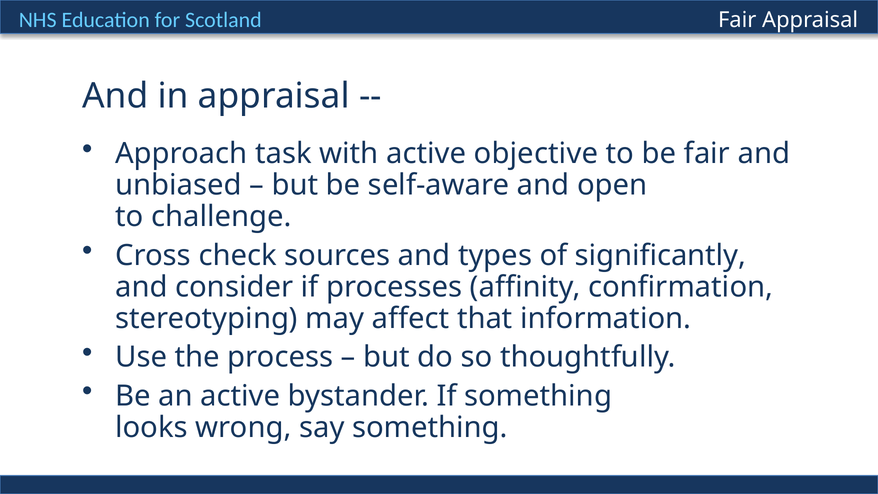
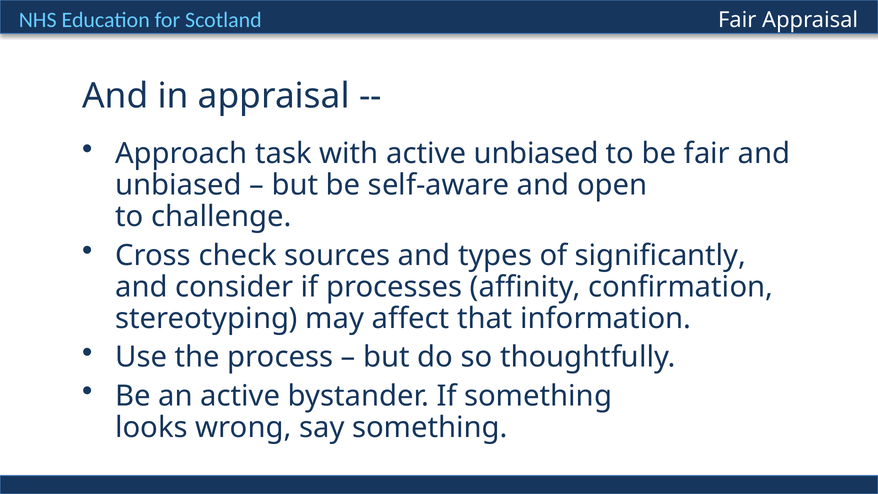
active objective: objective -> unbiased (536, 154)
